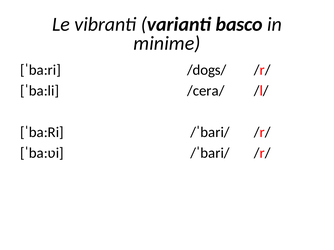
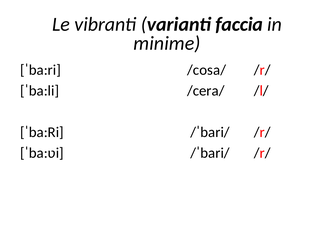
basco: basco -> faccia (239, 24)
/dogs/: /dogs/ -> /cosa/ (207, 70)
